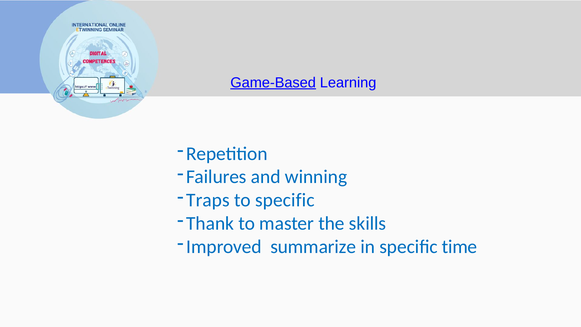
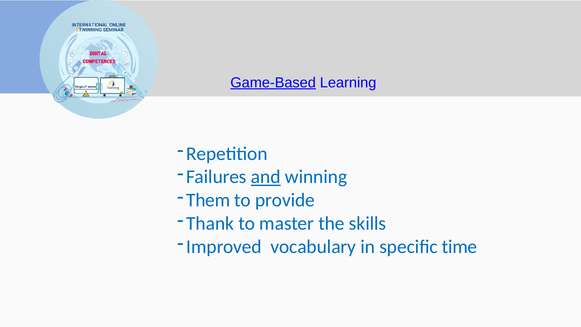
and underline: none -> present (266, 177)
Traps: Traps -> Them (208, 200)
to specific: specific -> provide (285, 200)
summarize: summarize -> vocabulary (313, 247)
